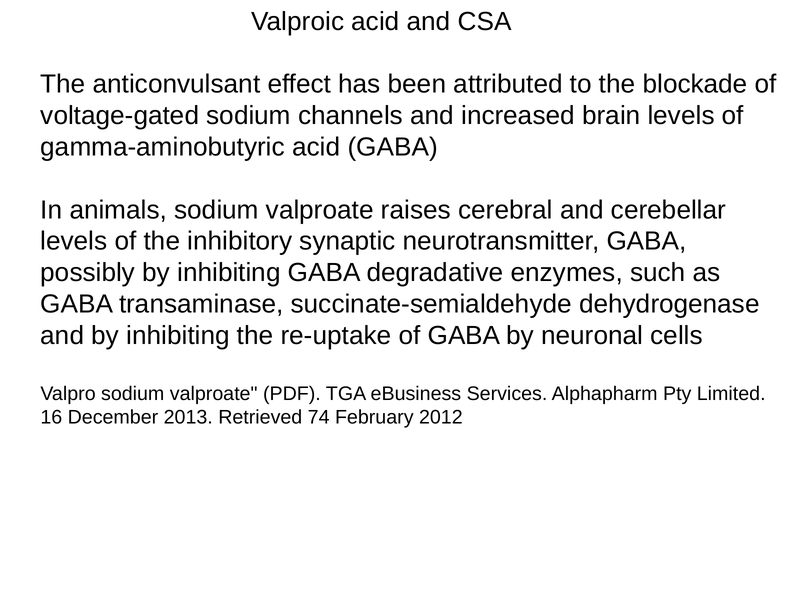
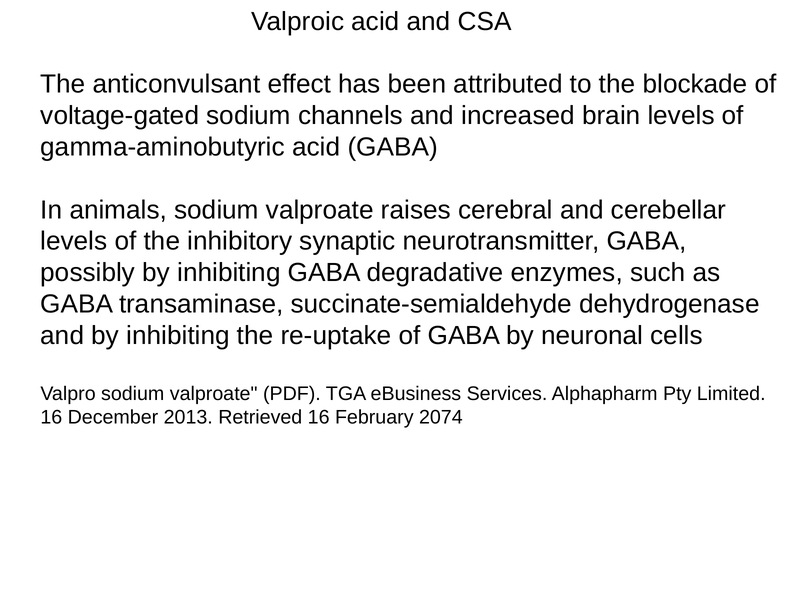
Retrieved 74: 74 -> 16 (319, 418)
2012: 2012 -> 2074 (441, 418)
